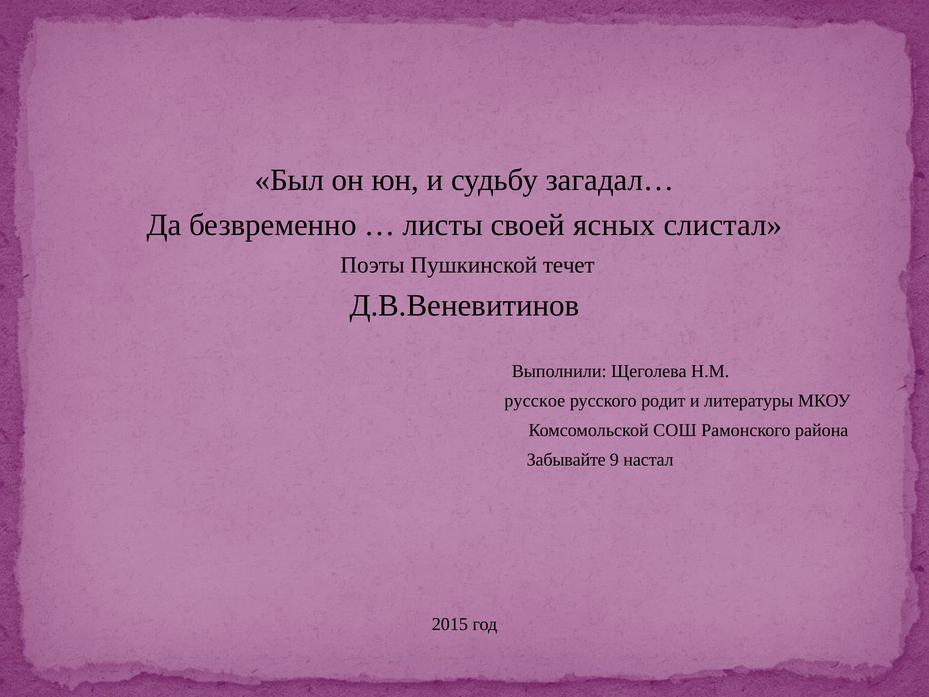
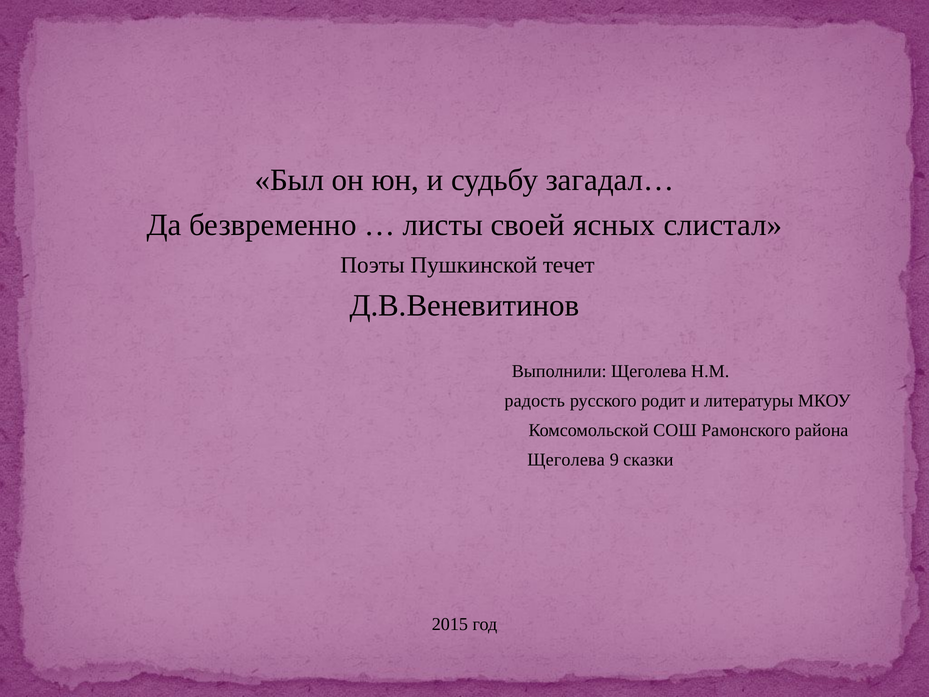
русское: русское -> радость (535, 401)
Забывайте: Забывайте -> Щеголева (566, 460)
настал: настал -> сказки (648, 460)
